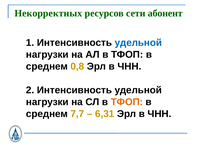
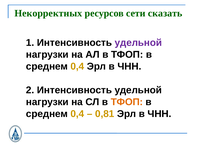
абонент: абонент -> сказать (165, 13)
удельной colour: blue -> purple (138, 43)
0,8: 0,8 -> 0,4 (77, 66)
7,7: 7,7 -> 0,4 (77, 114)
6,31: 6,31 -> 0,81 (105, 114)
